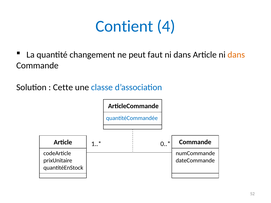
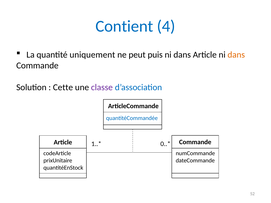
changement: changement -> uniquement (92, 55)
faut: faut -> puis (155, 55)
classe colour: blue -> purple (102, 87)
